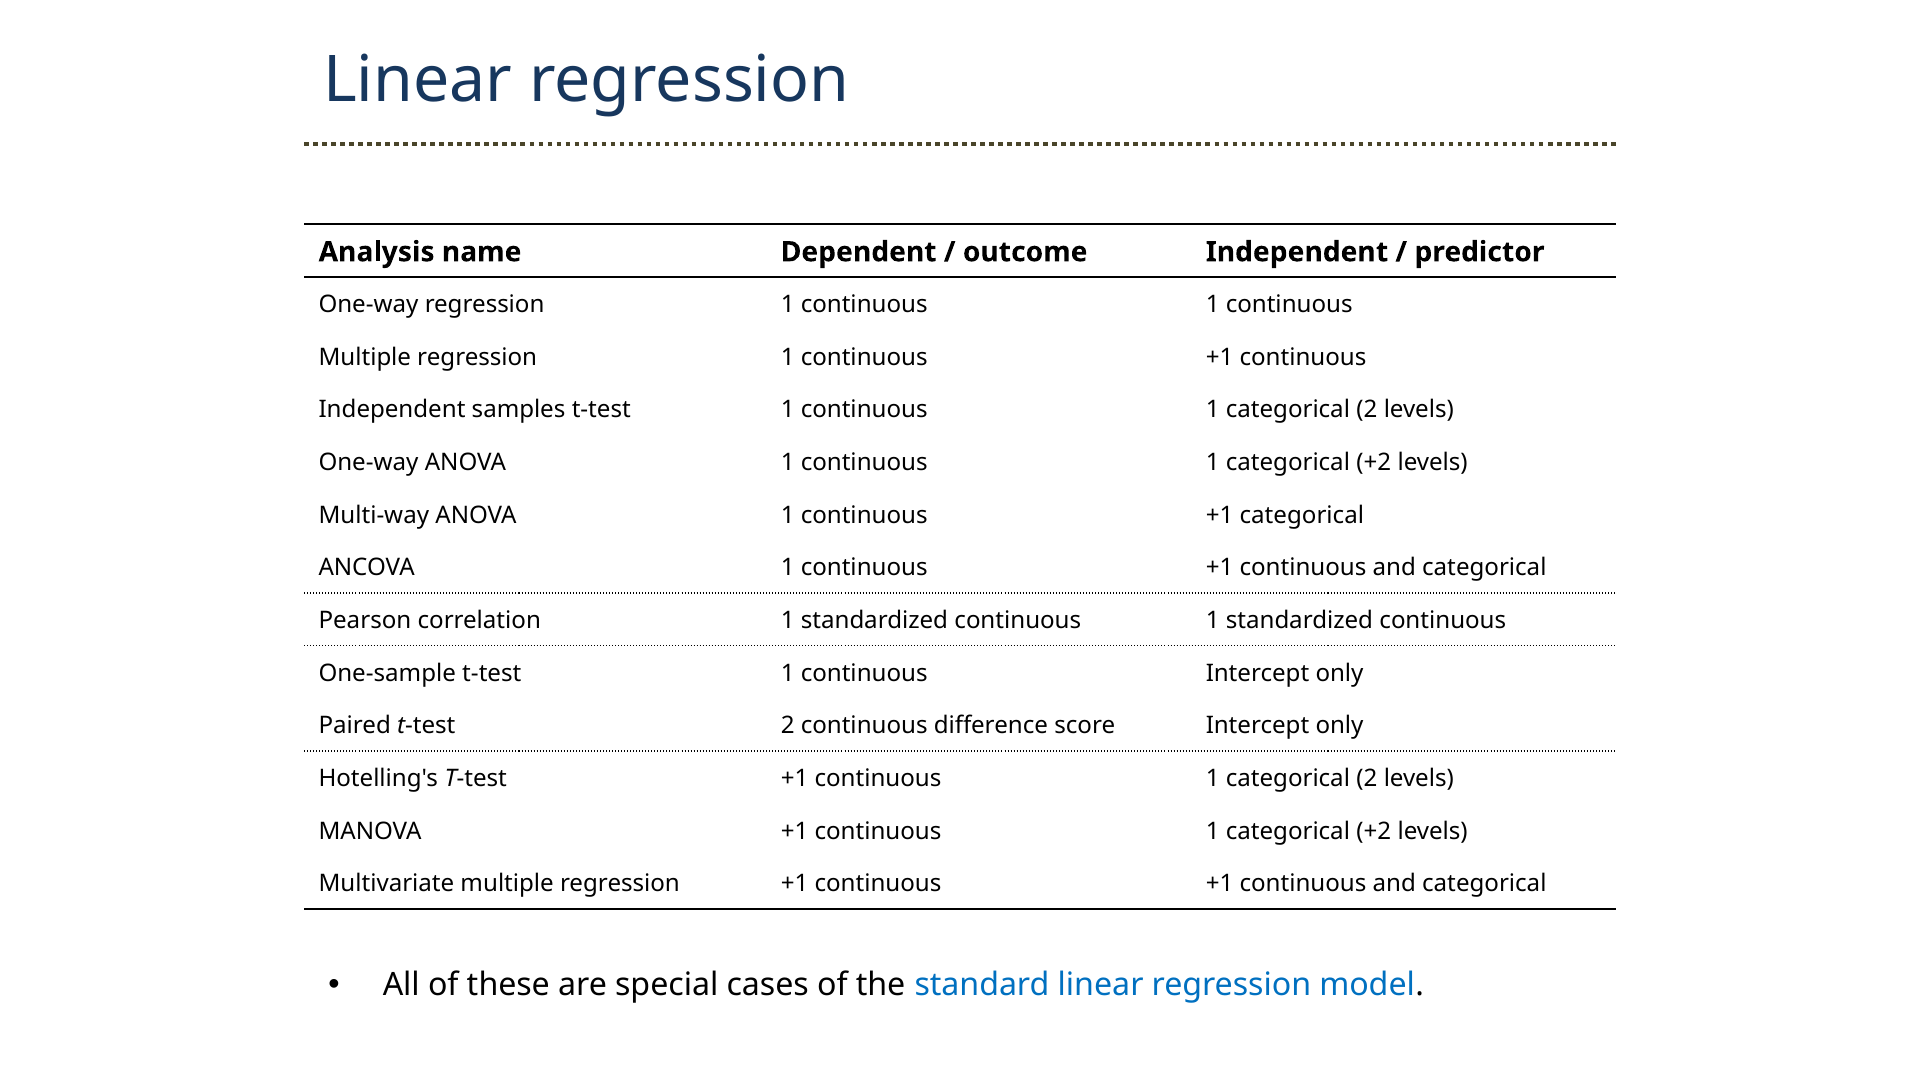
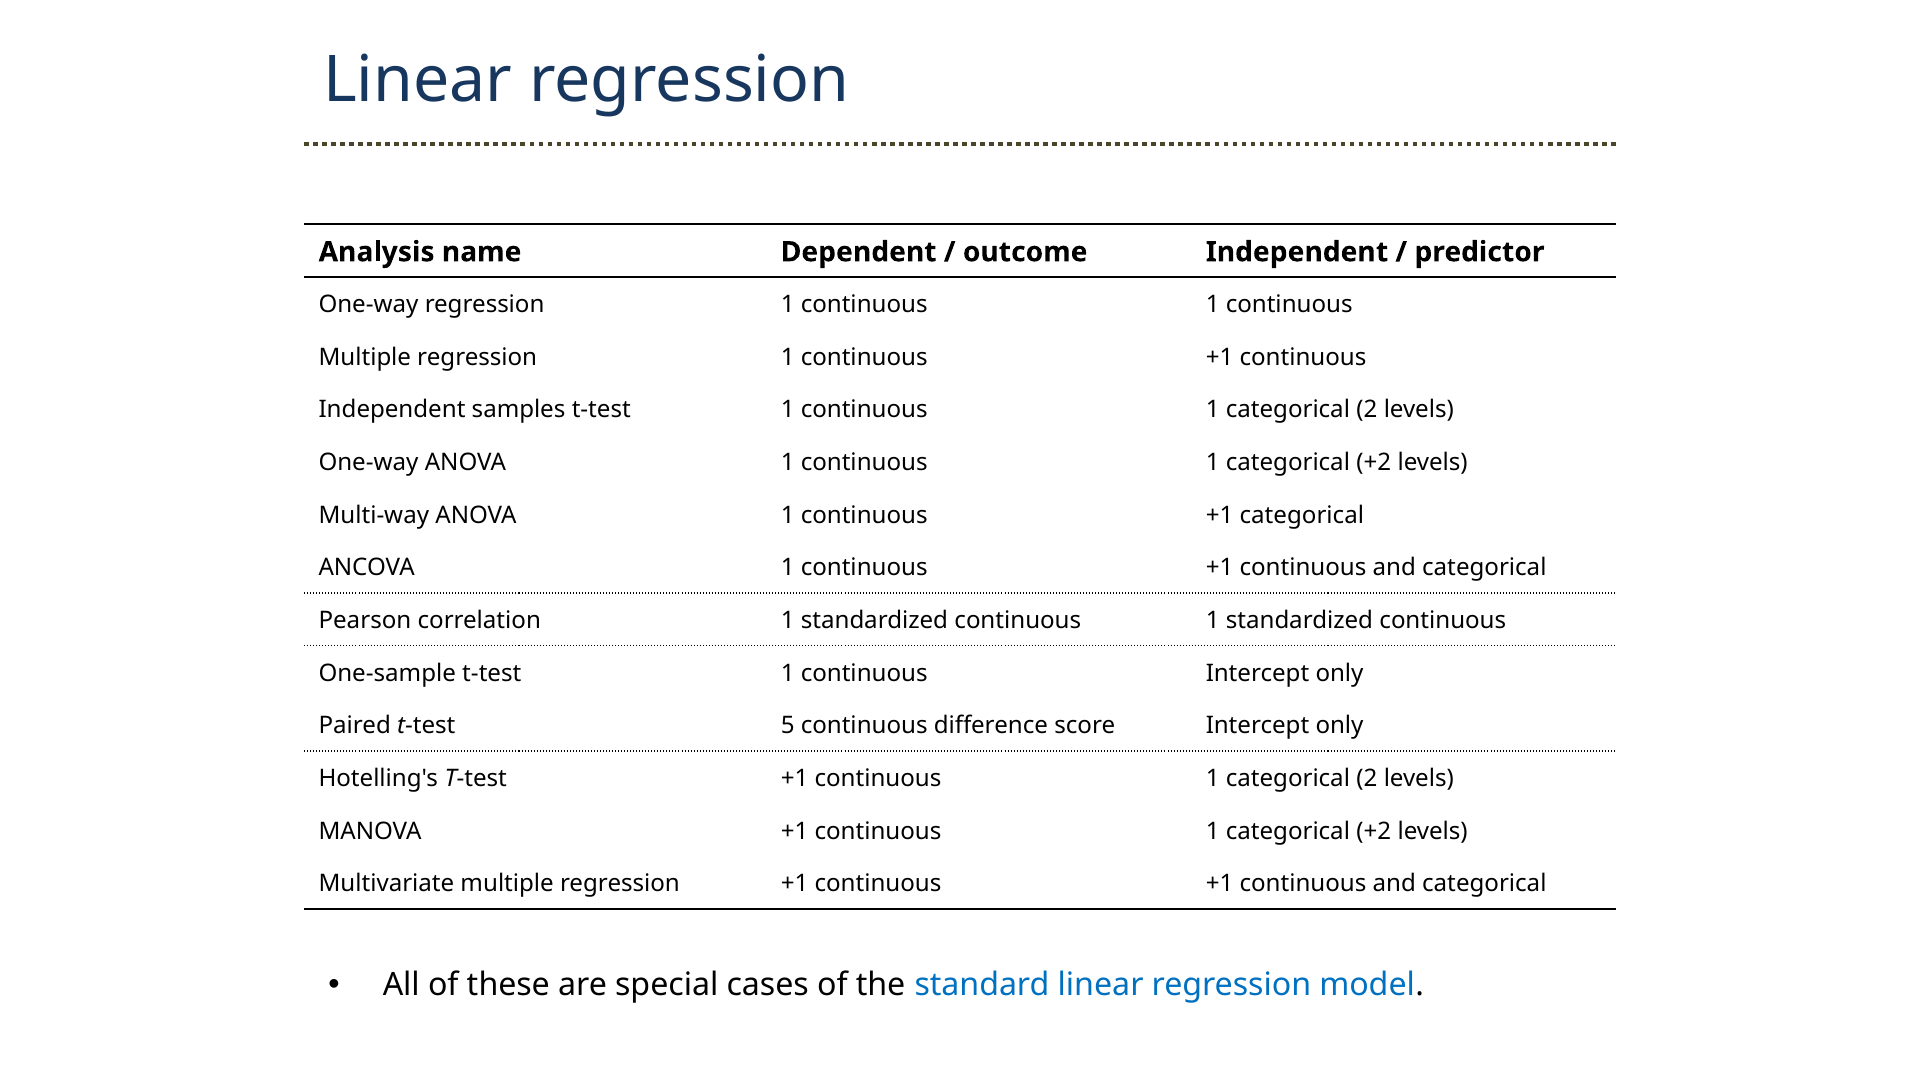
t-test 2: 2 -> 5 (788, 726)
